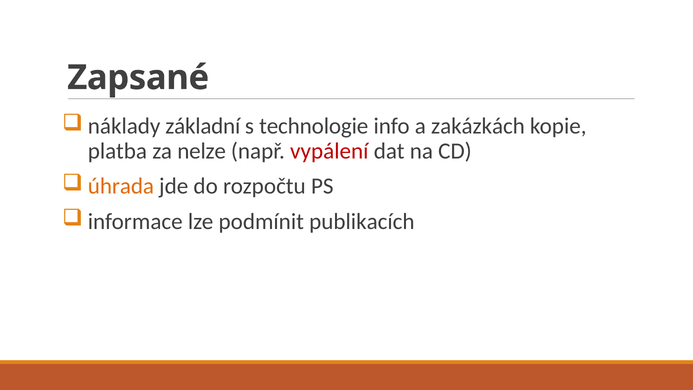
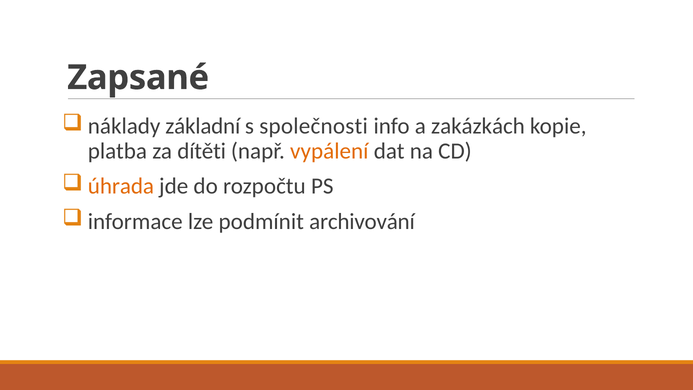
technologie: technologie -> společnosti (314, 126)
nelze: nelze -> dítěti (202, 151)
vypálení colour: red -> orange (329, 151)
publikacích: publikacích -> archivování (362, 221)
